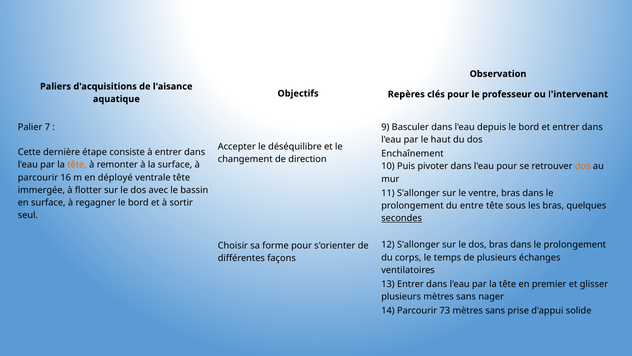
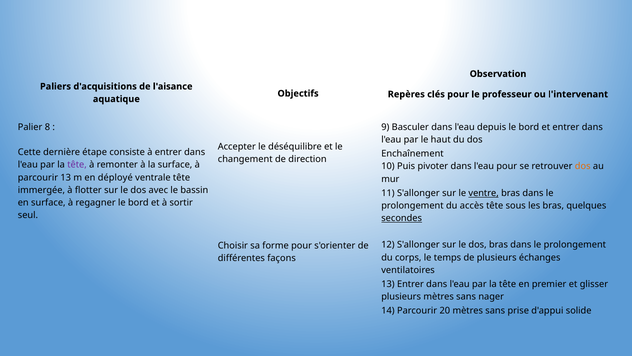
7: 7 -> 8 (47, 127)
tête colour: orange -> purple (77, 165)
parcourir 16: 16 -> 13 (66, 177)
ventre underline: none -> present (484, 193)
entre: entre -> accès (472, 205)
73: 73 -> 20 (445, 310)
